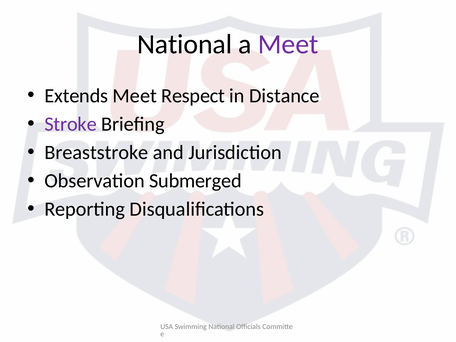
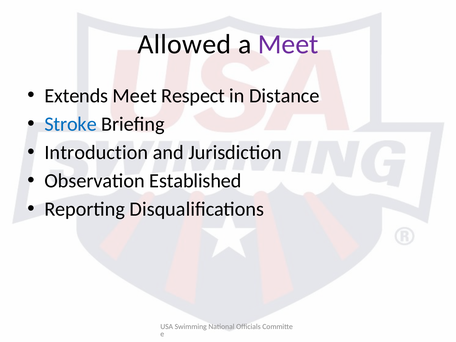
National: National -> Allowed (184, 44)
Stroke colour: purple -> blue (71, 124)
Breaststroke: Breaststroke -> Introduction (96, 152)
Submerged: Submerged -> Established (195, 181)
